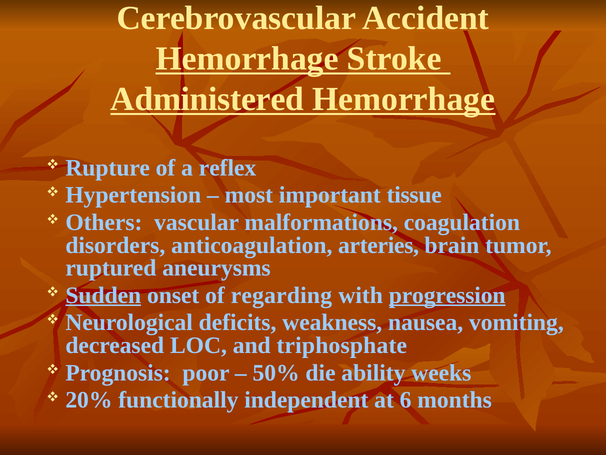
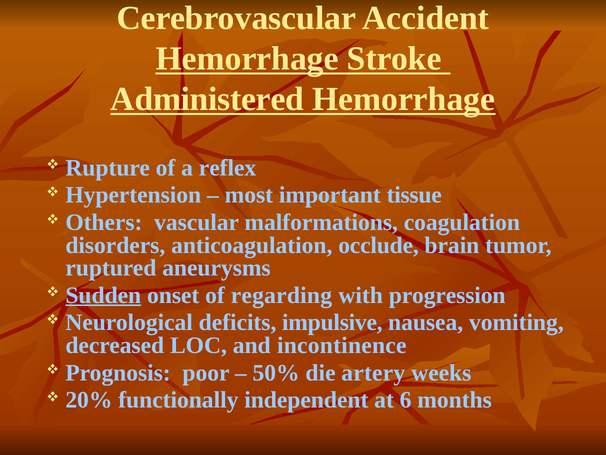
arteries: arteries -> occlude (379, 245)
progression underline: present -> none (447, 295)
weakness: weakness -> impulsive (332, 322)
triphosphate: triphosphate -> incontinence (342, 345)
ability: ability -> artery (373, 372)
